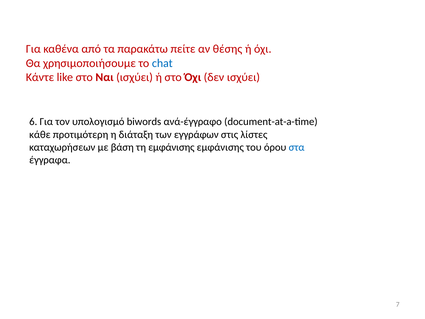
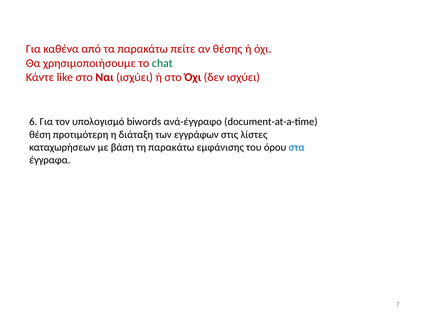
chat colour: blue -> green (162, 63)
κάθε: κάθε -> θέση (40, 134)
τη εμφάνισης: εμφάνισης -> παρακάτω (171, 147)
